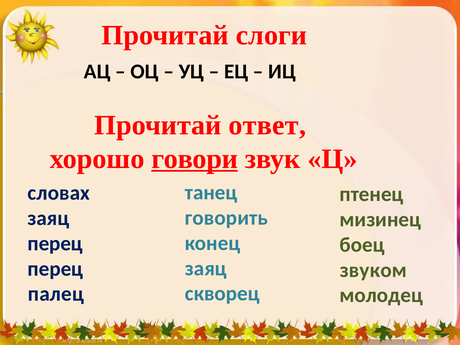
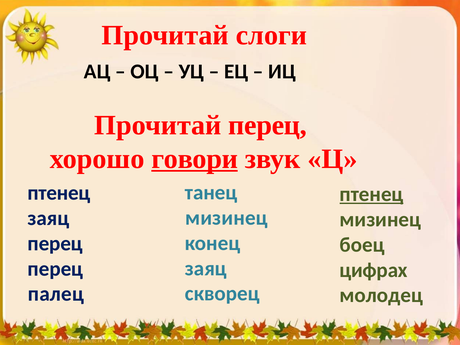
Прочитай ответ: ответ -> перец (268, 125)
словах: словах -> птенец (59, 193)
птенец underline: none -> present (372, 194)
говорить: говорить -> мизинец (226, 218)
звуком: звуком -> цифрах (374, 270)
